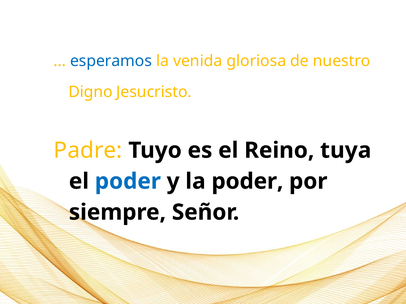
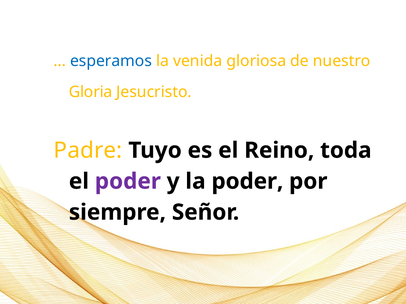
Digno: Digno -> Gloria (91, 92)
tuya: tuya -> toda (346, 151)
poder colour: blue -> purple (128, 182)
